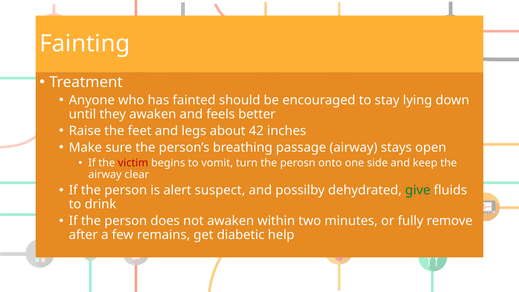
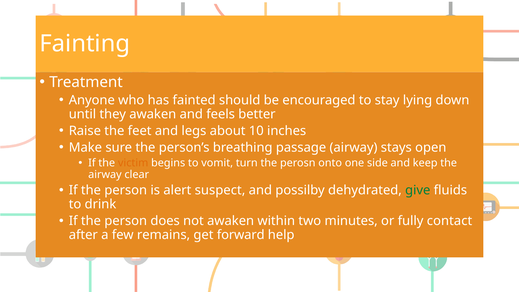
42: 42 -> 10 (256, 131)
victim colour: red -> orange (133, 163)
remove: remove -> contact (450, 221)
diabetic: diabetic -> forward (241, 235)
